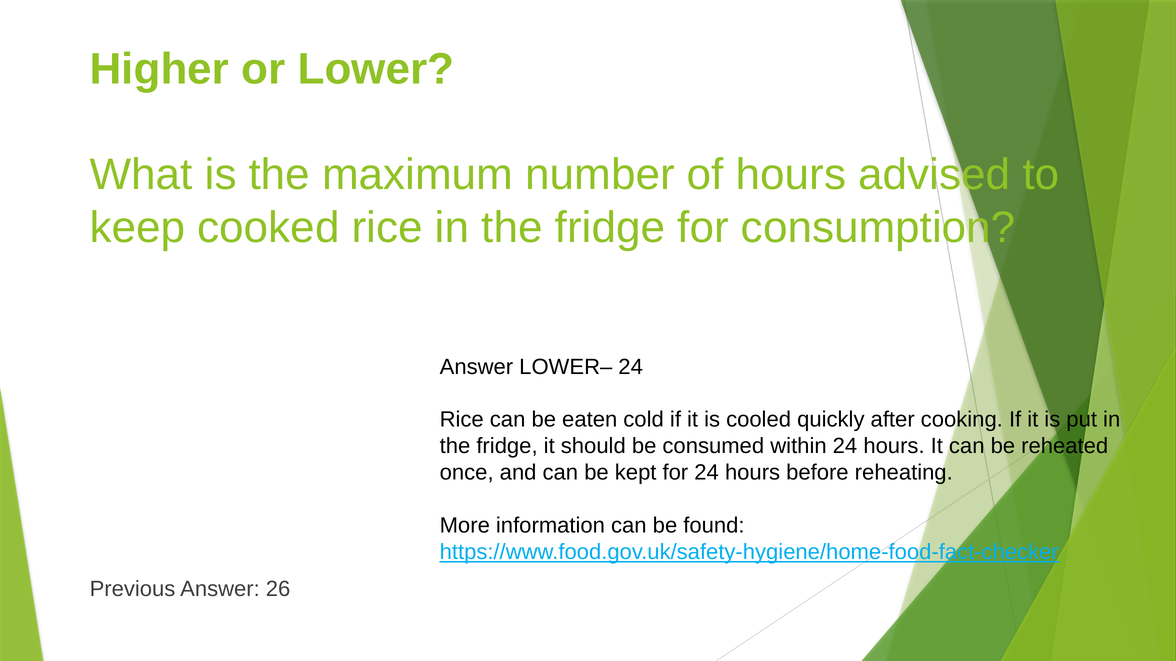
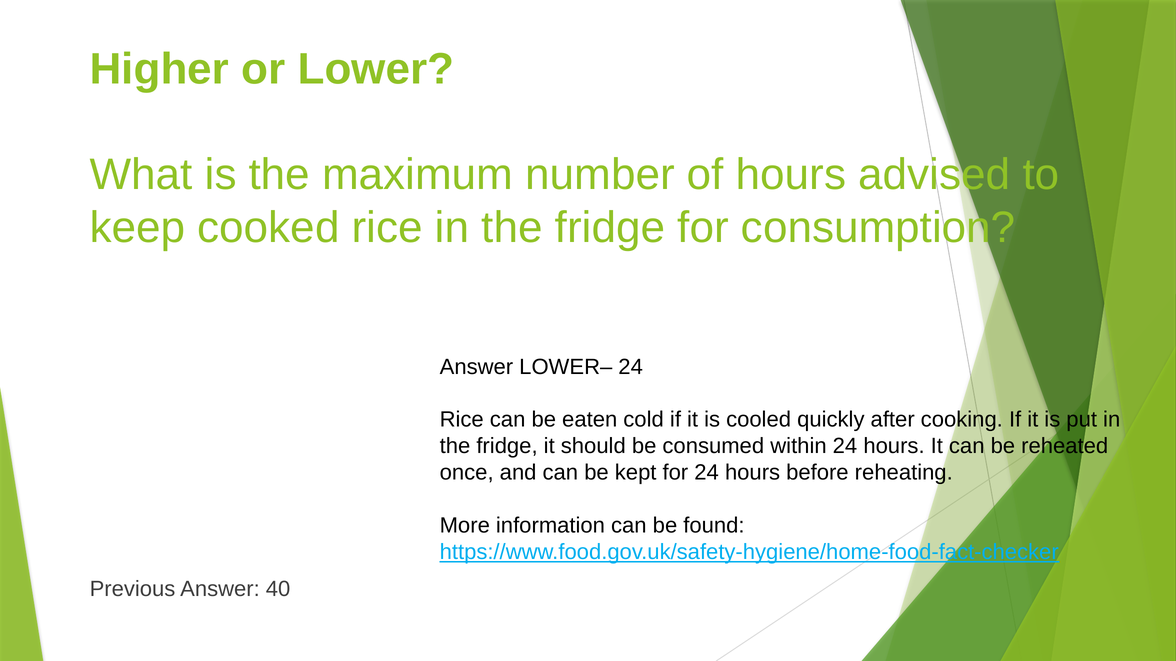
26: 26 -> 40 (278, 589)
